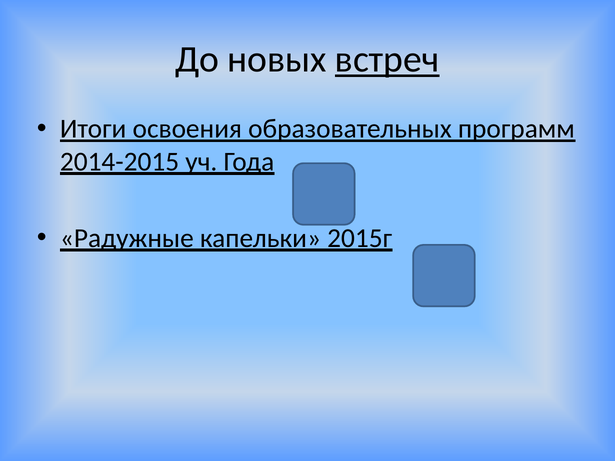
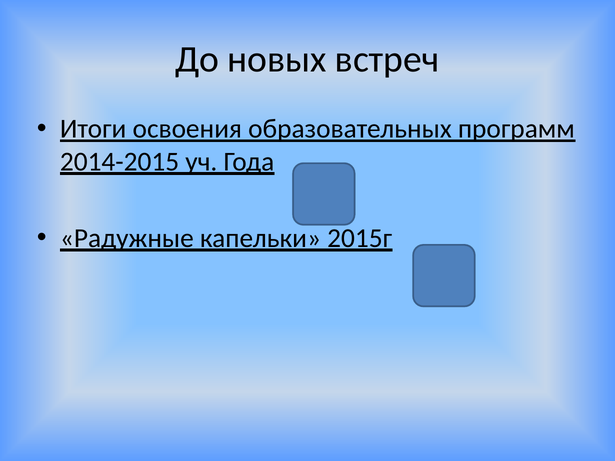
встреч underline: present -> none (387, 60)
